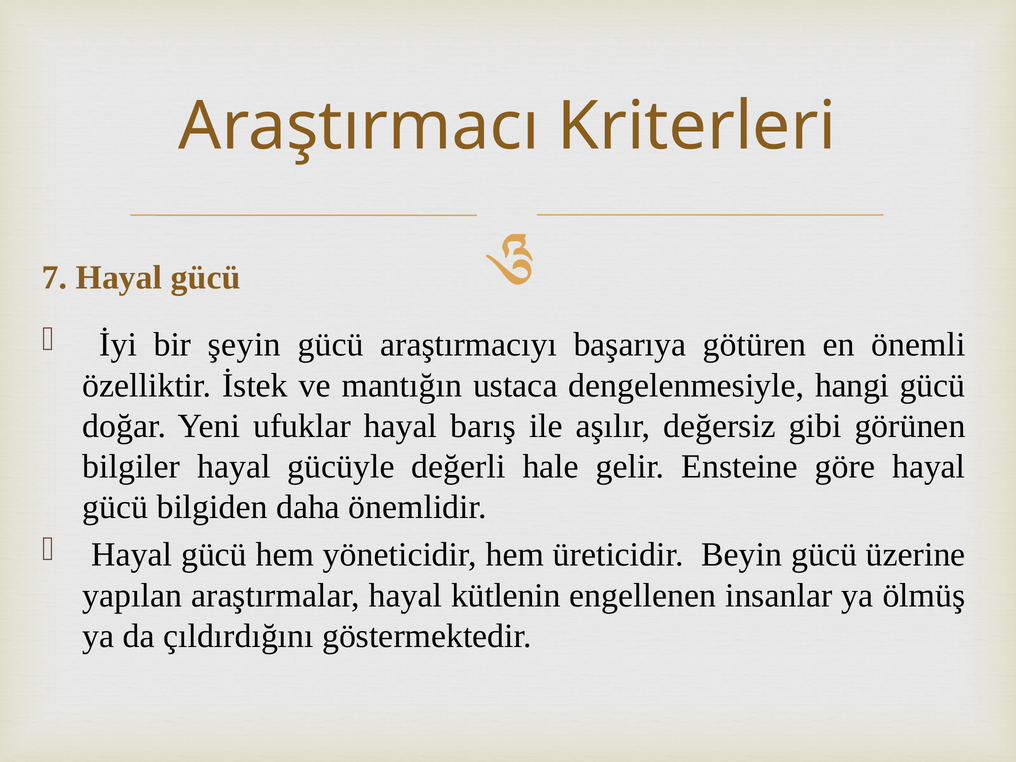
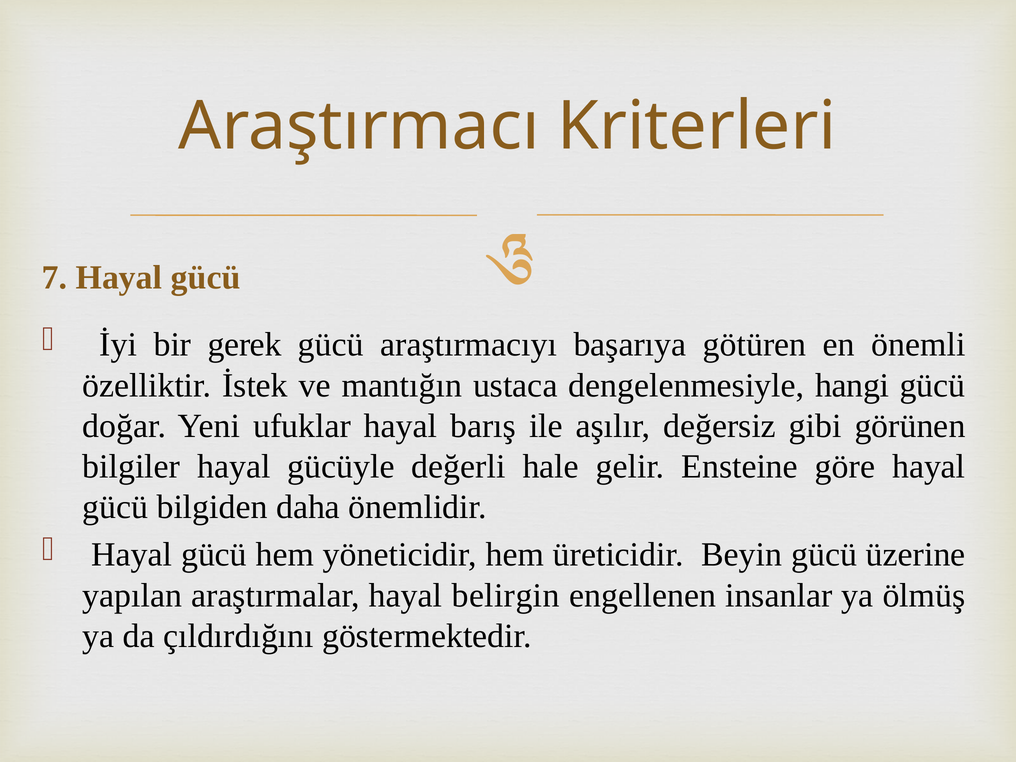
şeyin: şeyin -> gerek (245, 345)
kütlenin: kütlenin -> belirgin (506, 595)
